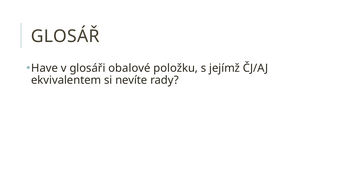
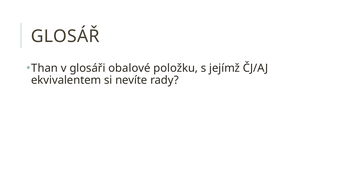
Have: Have -> Than (45, 68)
